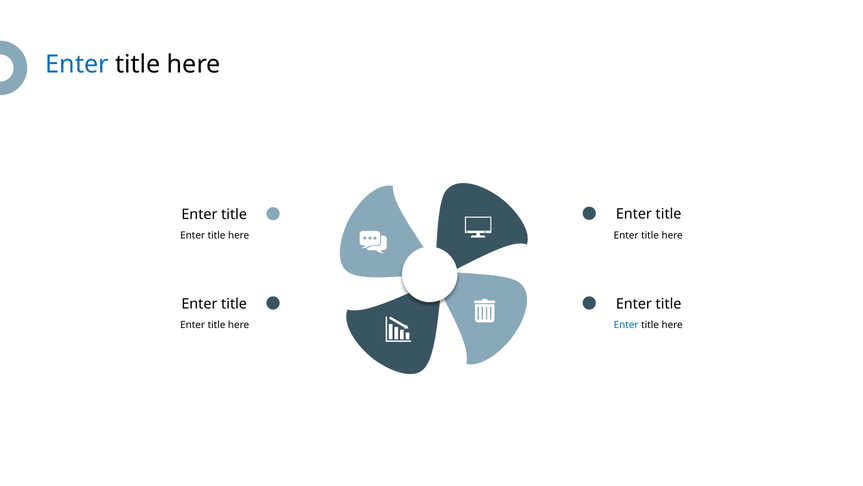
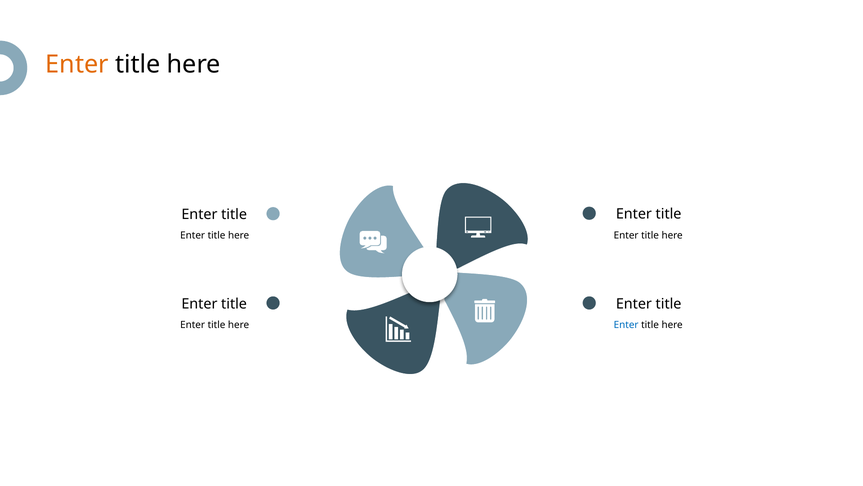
Enter colour: blue -> orange (77, 64)
